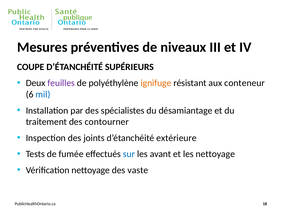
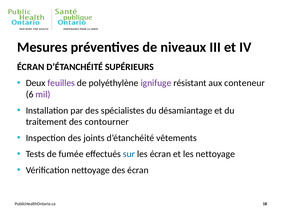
COUPE: COUPE -> ÉCRAN (31, 67)
ignifuge colour: orange -> purple (156, 83)
mil colour: blue -> purple (43, 94)
extérieure: extérieure -> vêtements (177, 138)
les avant: avant -> écran (160, 154)
des vaste: vaste -> écran (138, 170)
